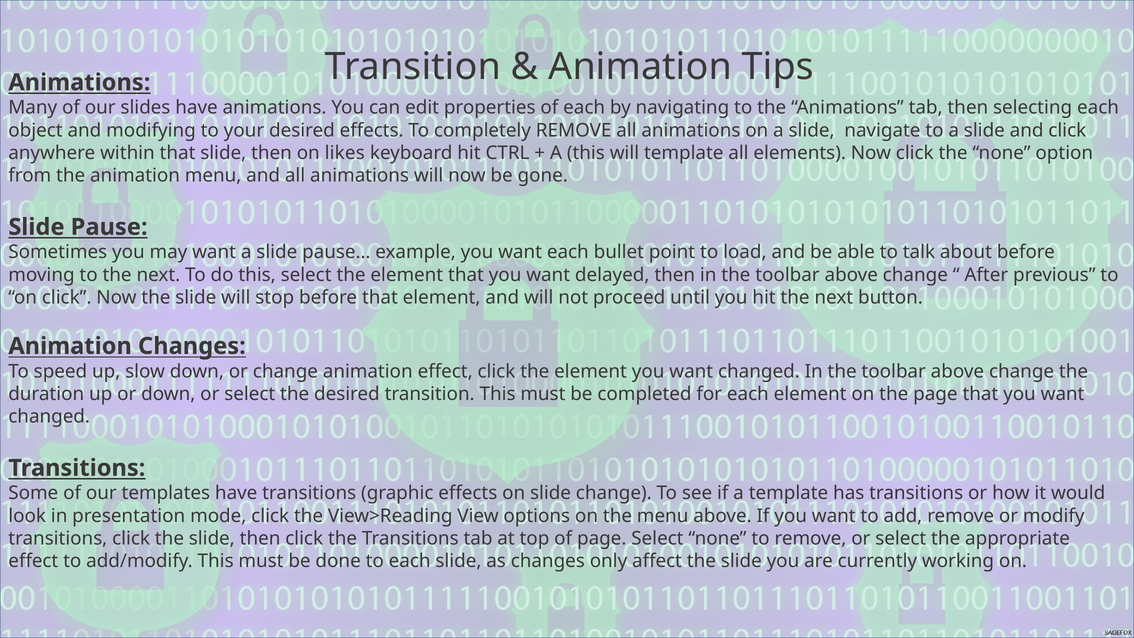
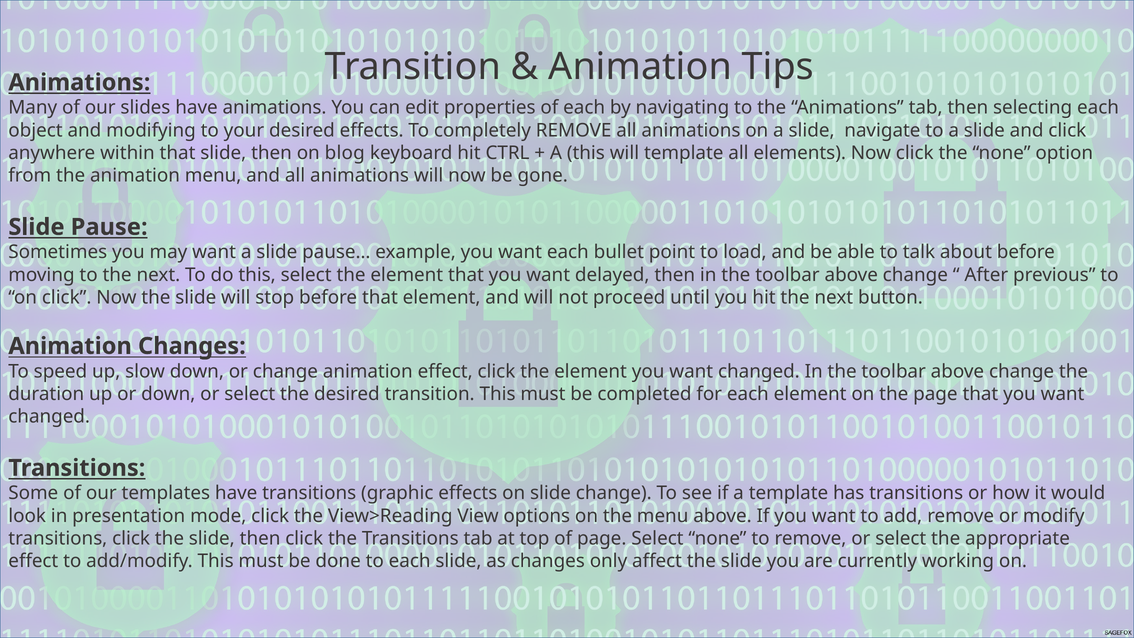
likes: likes -> blog (345, 153)
